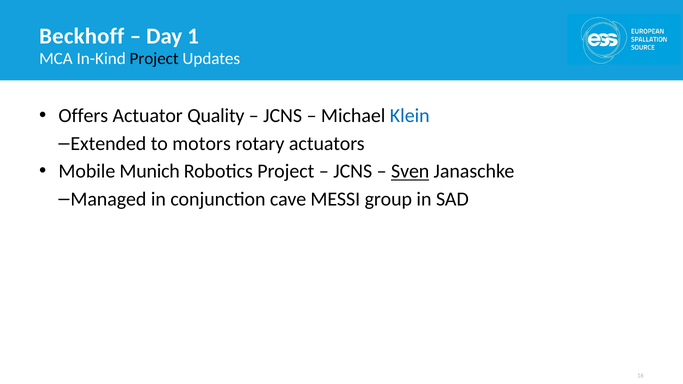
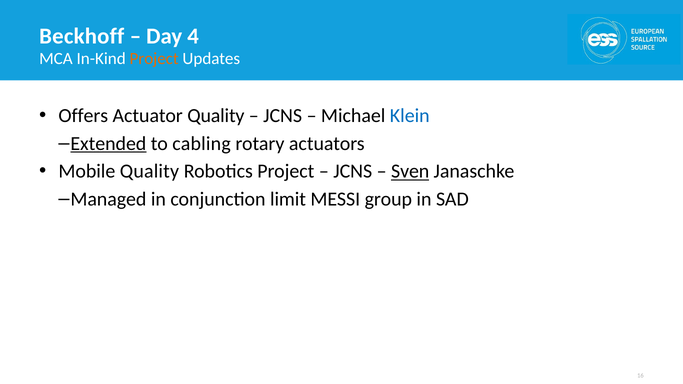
1: 1 -> 4 (193, 36)
Project colour: black -> orange (154, 59)
Extended underline: none -> present (108, 144)
motors: motors -> cabling (202, 144)
Mobile Munich: Munich -> Quality (149, 172)
cave: cave -> limit (288, 199)
